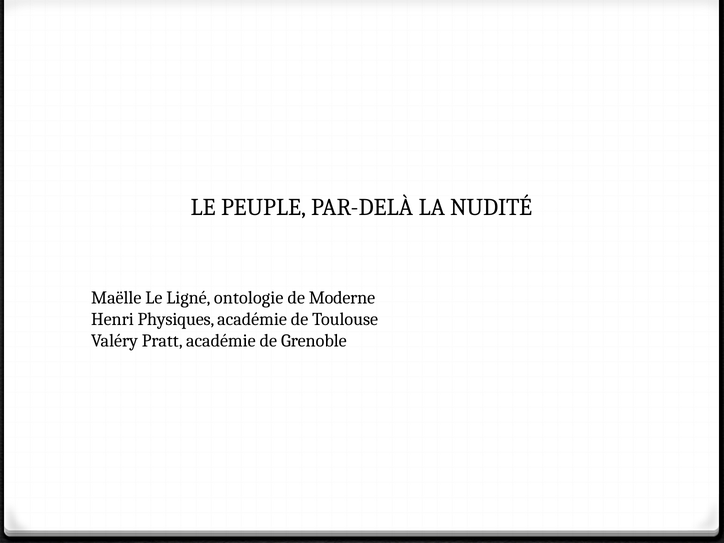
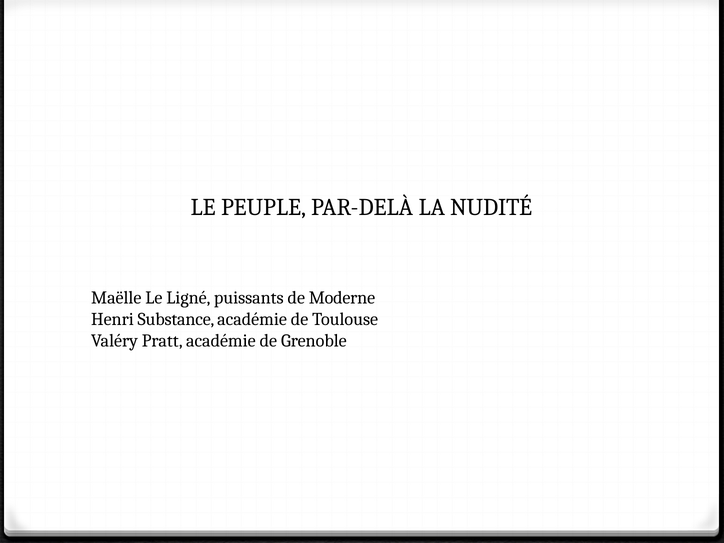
ontologie: ontologie -> puissants (249, 298)
Physiques: Physiques -> Substance (176, 319)
